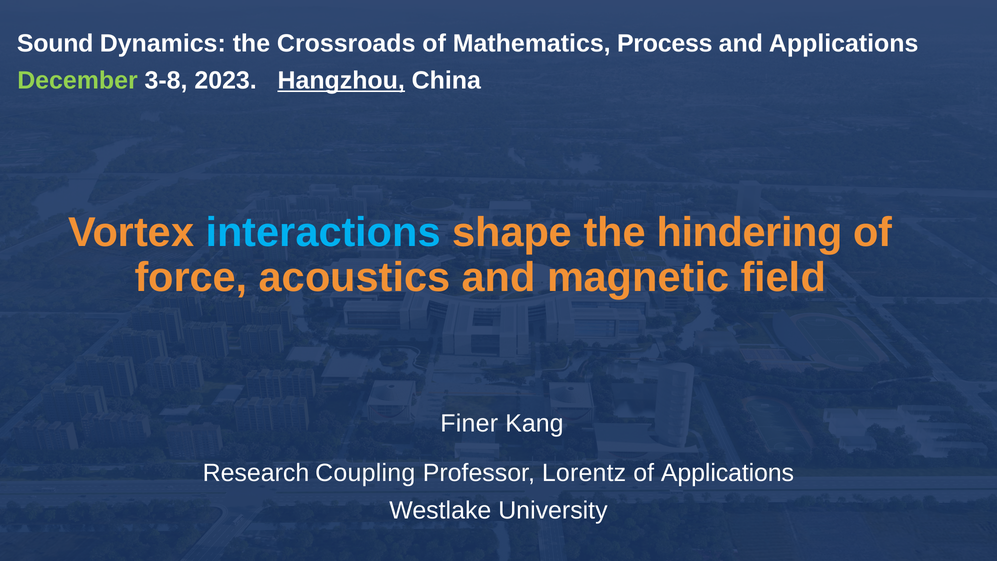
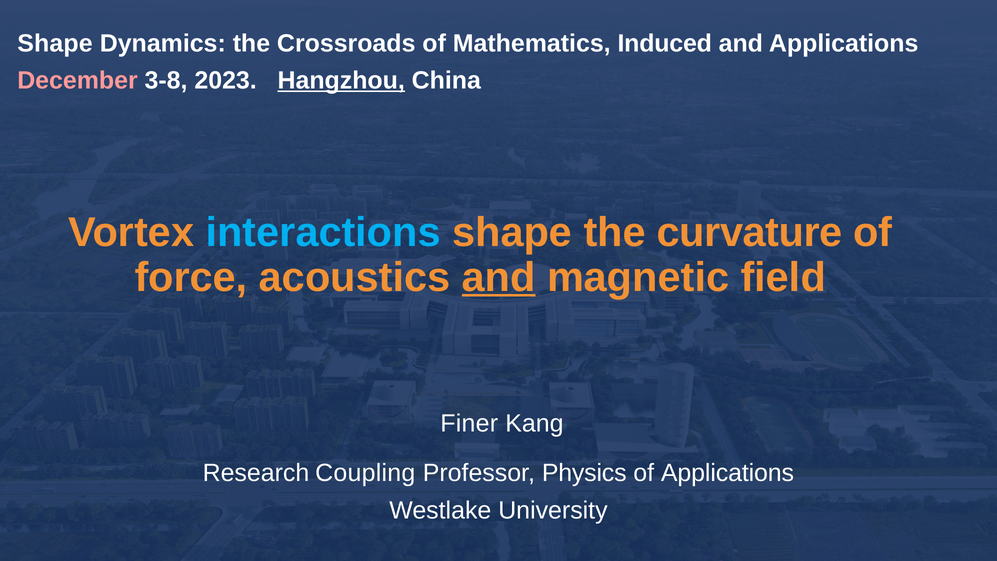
Sound: Sound -> Shape (55, 43)
Process: Process -> Induced (665, 43)
December colour: light green -> pink (77, 81)
hindering: hindering -> curvature (750, 233)
and underline: none -> present (499, 277)
Lorentz: Lorentz -> Physics (584, 473)
